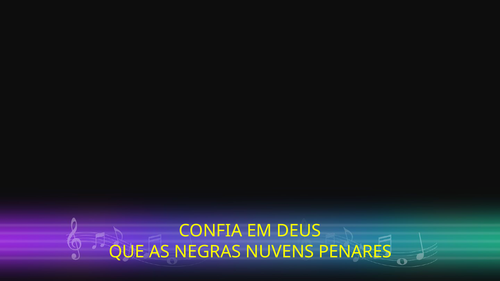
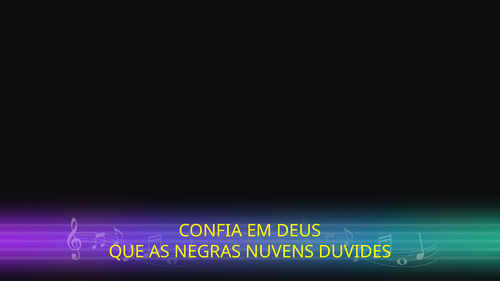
PENARES: PENARES -> DUVIDES (355, 252)
